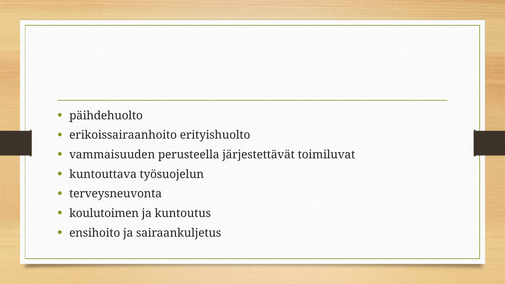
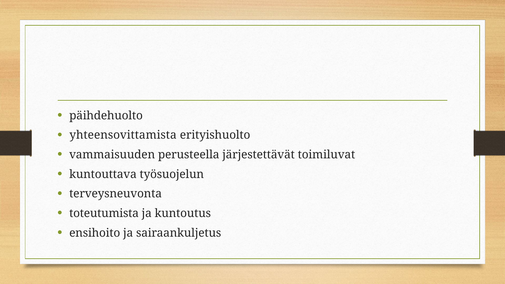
erikoissairaanhoito: erikoissairaanhoito -> yhteensovittamista (123, 135)
koulutoimen: koulutoimen -> toteutumista (104, 213)
